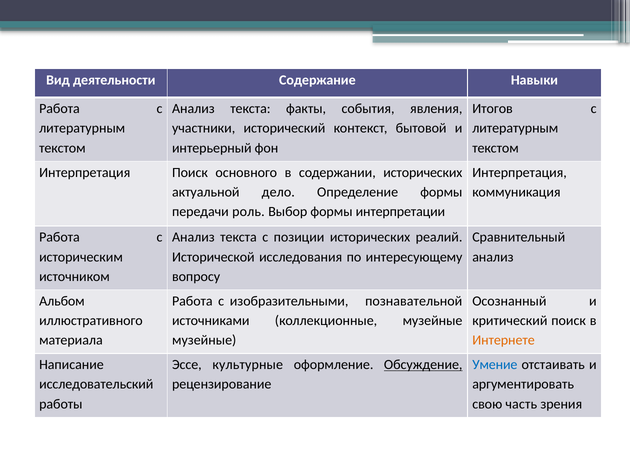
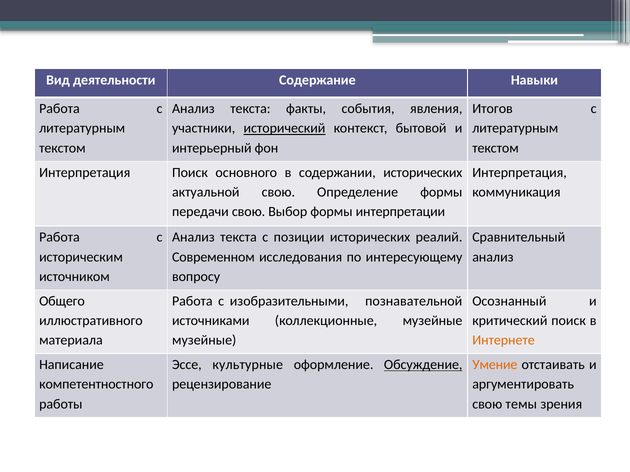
исторический underline: none -> present (284, 129)
актуальной дело: дело -> свою (278, 192)
передачи роль: роль -> свою (249, 212)
Исторической: Исторической -> Современном (213, 257)
Альбом: Альбом -> Общего (62, 301)
Умение colour: blue -> orange (495, 365)
исследовательский: исследовательский -> компетентностного (96, 385)
часть: часть -> темы (521, 404)
